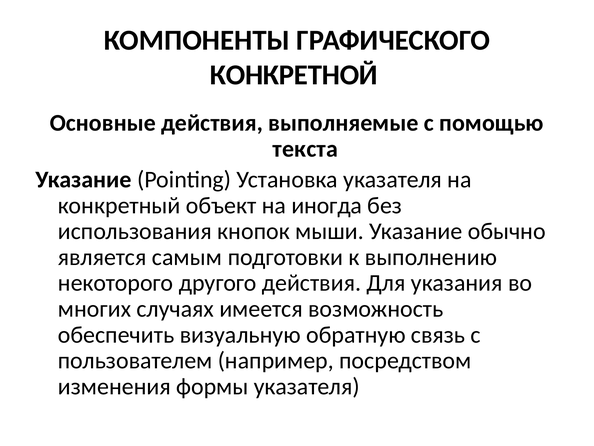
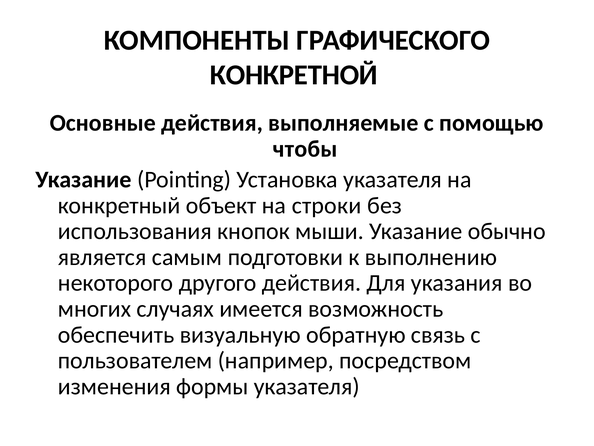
текста: текста -> чтобы (305, 149)
иногда: иногда -> строки (327, 205)
